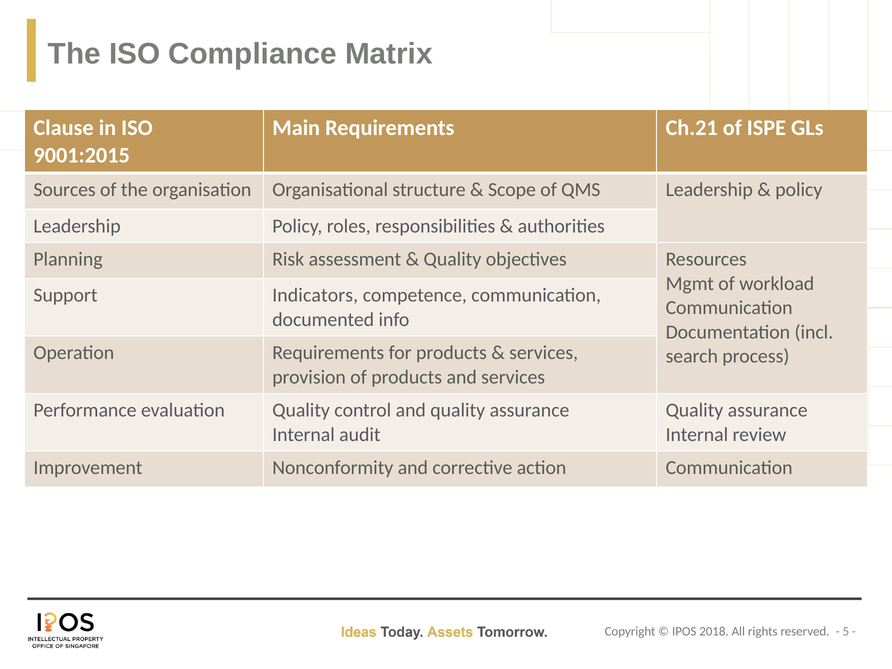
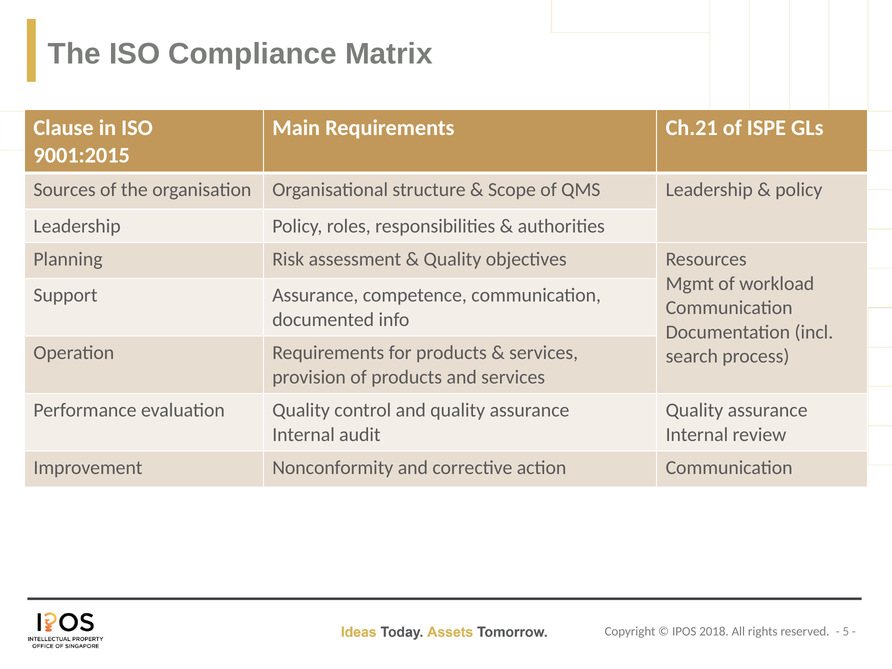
Support Indicators: Indicators -> Assurance (315, 295)
